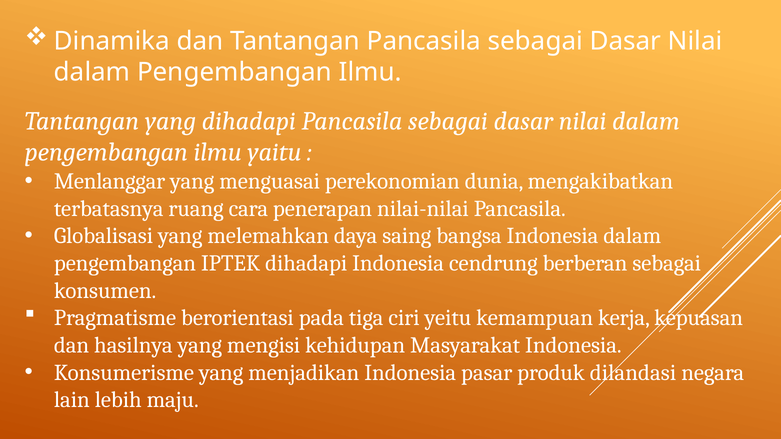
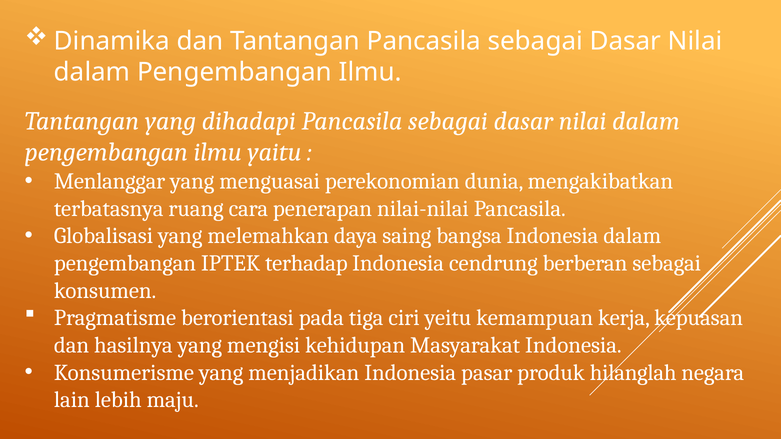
IPTEK dihadapi: dihadapi -> terhadap (306, 263)
dilandasi: dilandasi -> hilanglah (633, 373)
